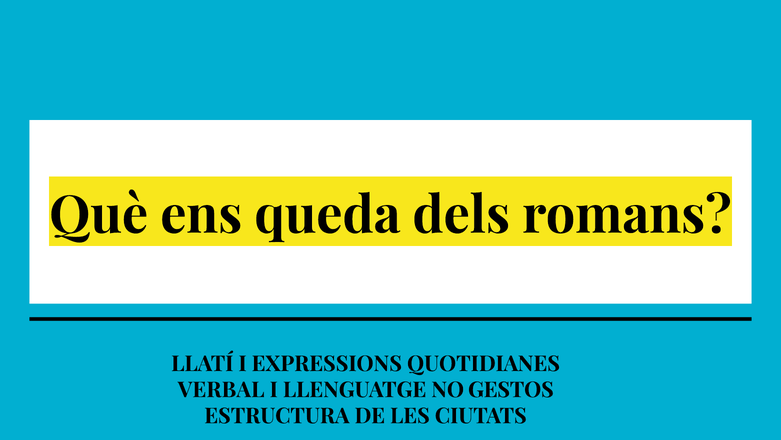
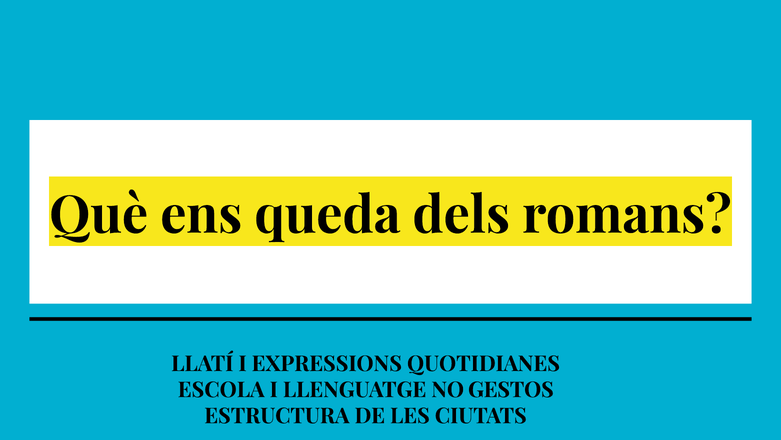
VERBAL: VERBAL -> ESCOLA (221, 389)
